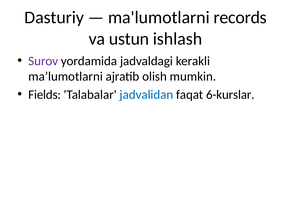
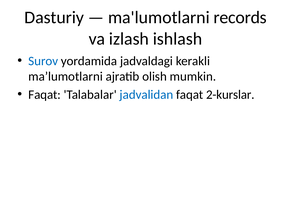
ustun: ustun -> izlash (129, 39)
Surov colour: purple -> blue (43, 61)
Fields: Fields -> Faqat (45, 95)
6-kurslar: 6-kurslar -> 2-kurslar (230, 95)
